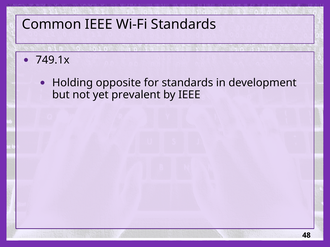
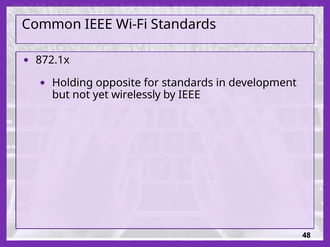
749.1x: 749.1x -> 872.1x (53, 60)
prevalent: prevalent -> wirelessly (136, 95)
